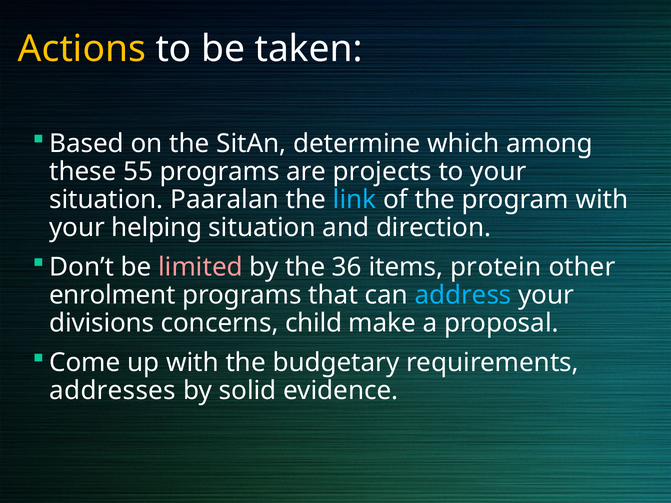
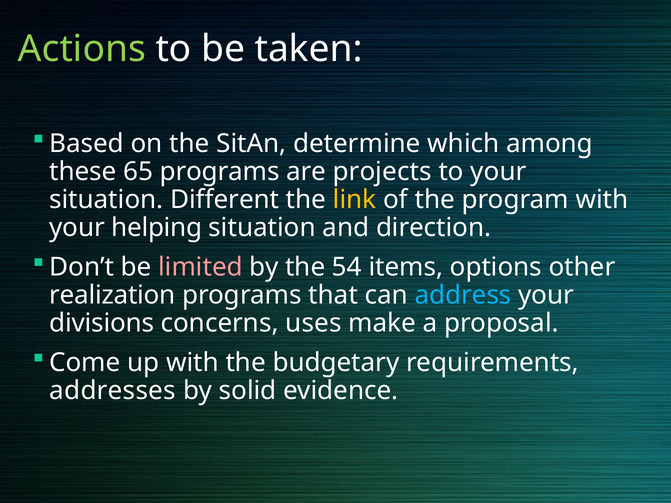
Actions colour: yellow -> light green (82, 49)
55: 55 -> 65 (138, 172)
Paaralan: Paaralan -> Different (225, 200)
link colour: light blue -> yellow (355, 200)
36: 36 -> 54 (347, 267)
protein: protein -> options (496, 267)
enrolment: enrolment -> realization (112, 295)
child: child -> uses (313, 324)
